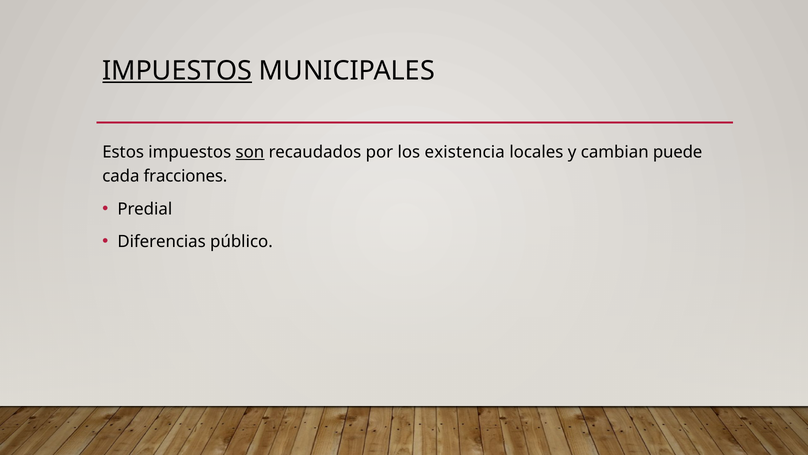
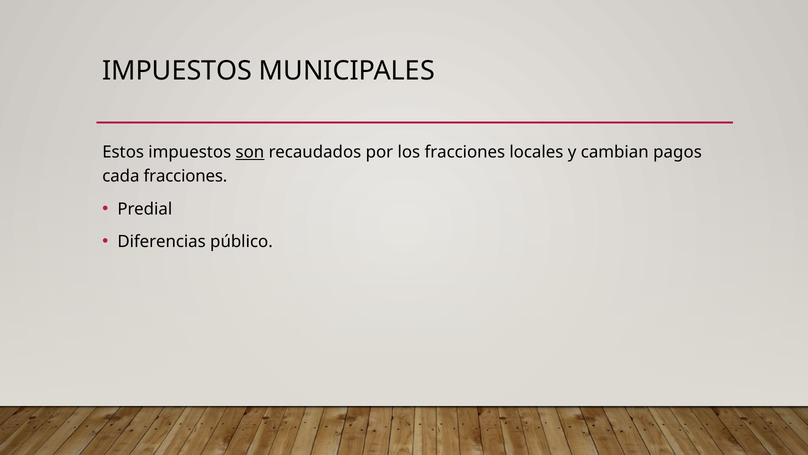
IMPUESTOS underline: present -> none (177, 71)
los existencia: existencia -> fracciones (465, 152)
puede: puede -> pagos (677, 152)
